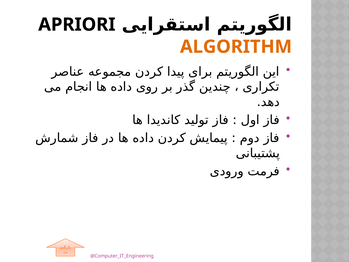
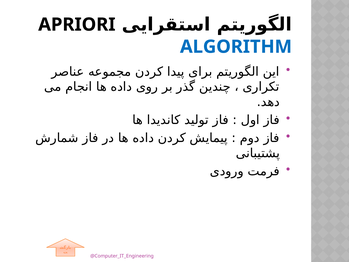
ALGORITHM colour: orange -> blue (236, 47)
